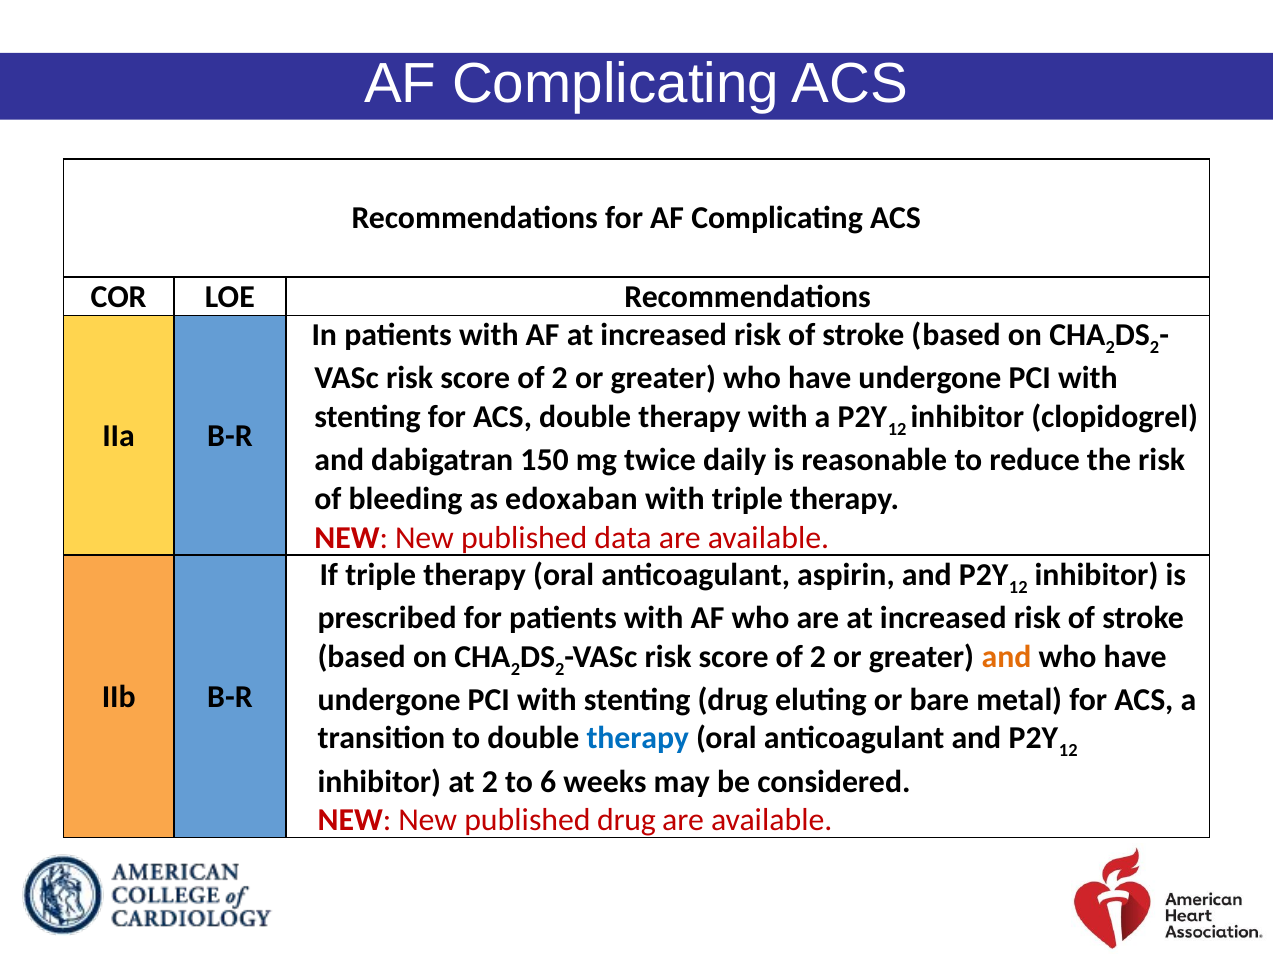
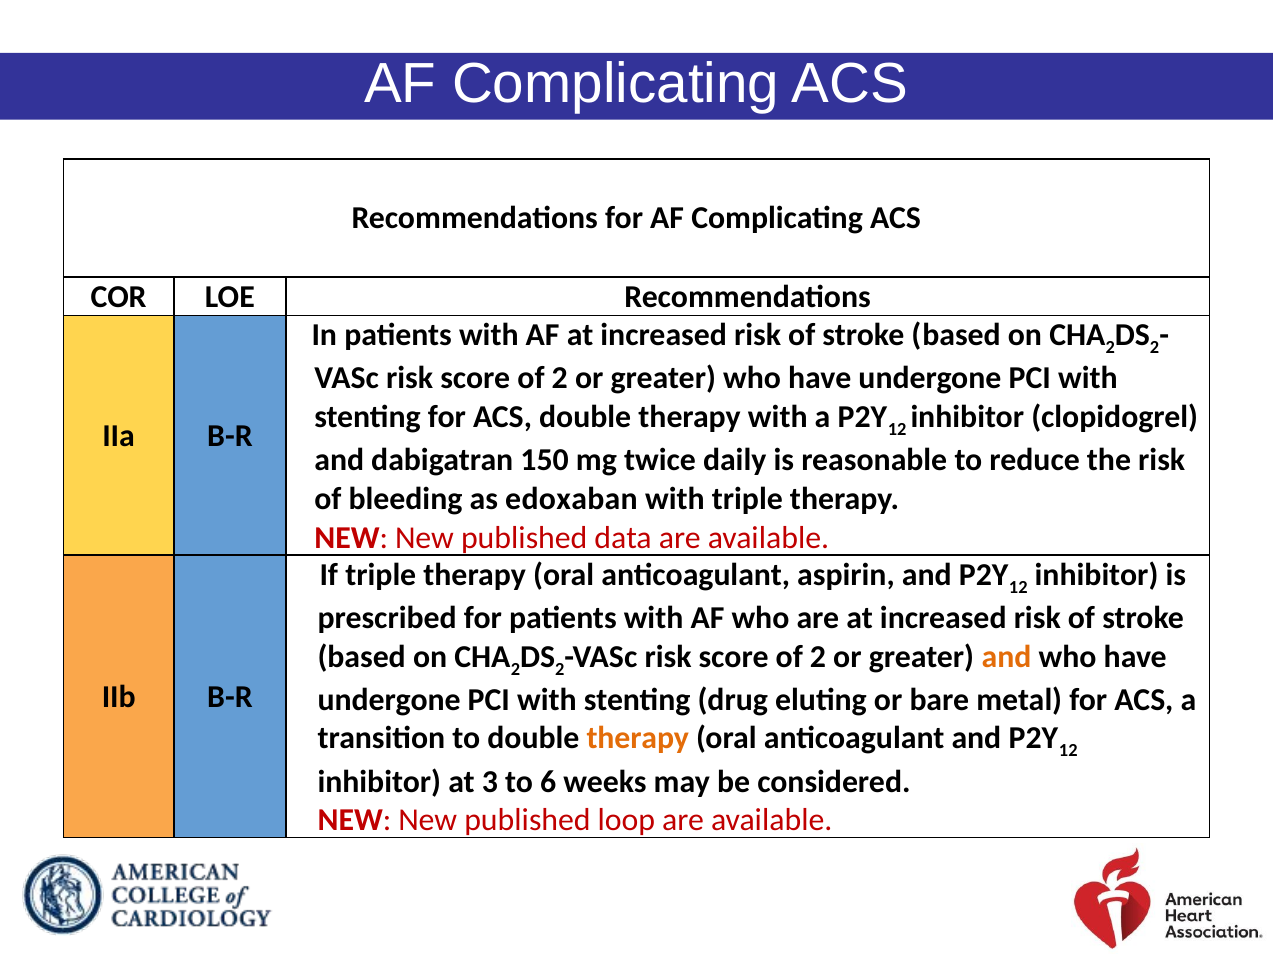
therapy colour: blue -> orange (638, 739)
at 2: 2 -> 3 (490, 782)
published drug: drug -> loop (626, 821)
